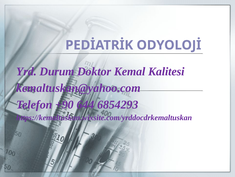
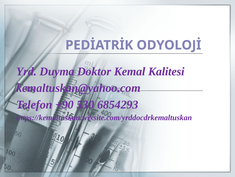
Durum: Durum -> Duyma (57, 71)
644: 644 -> 530 (85, 104)
